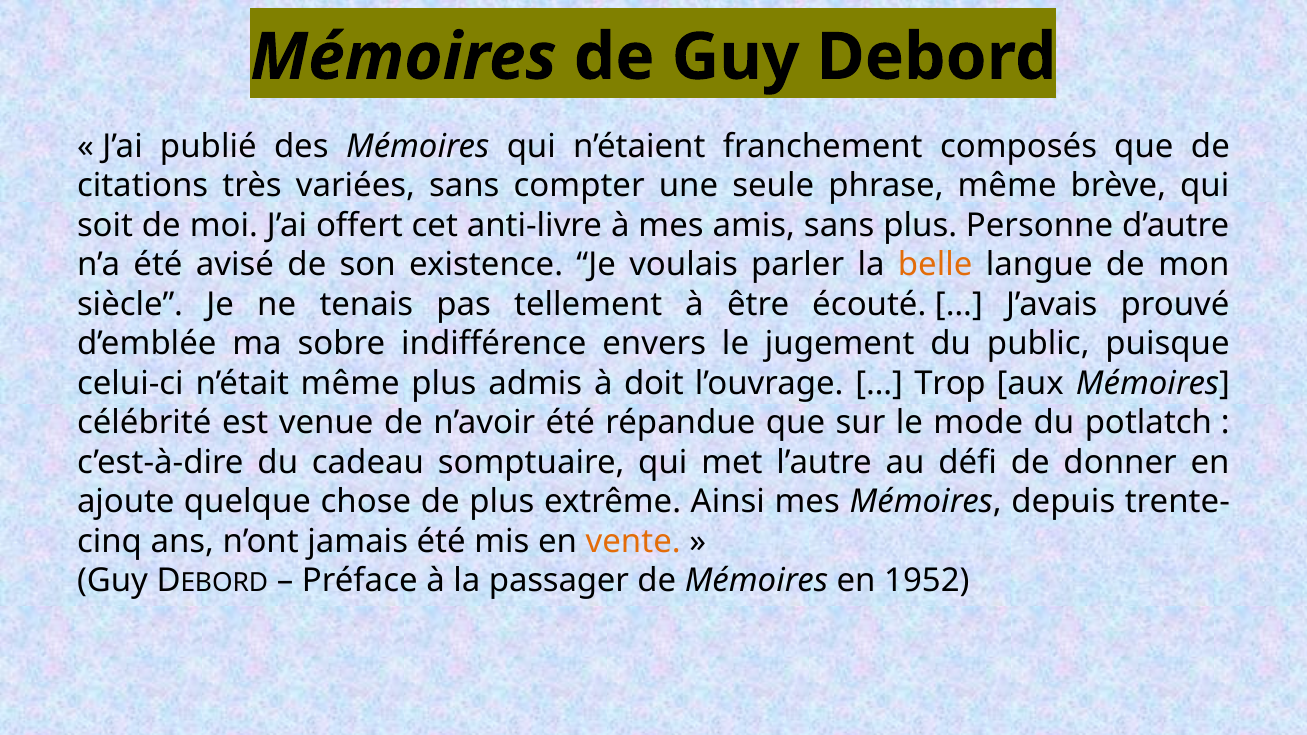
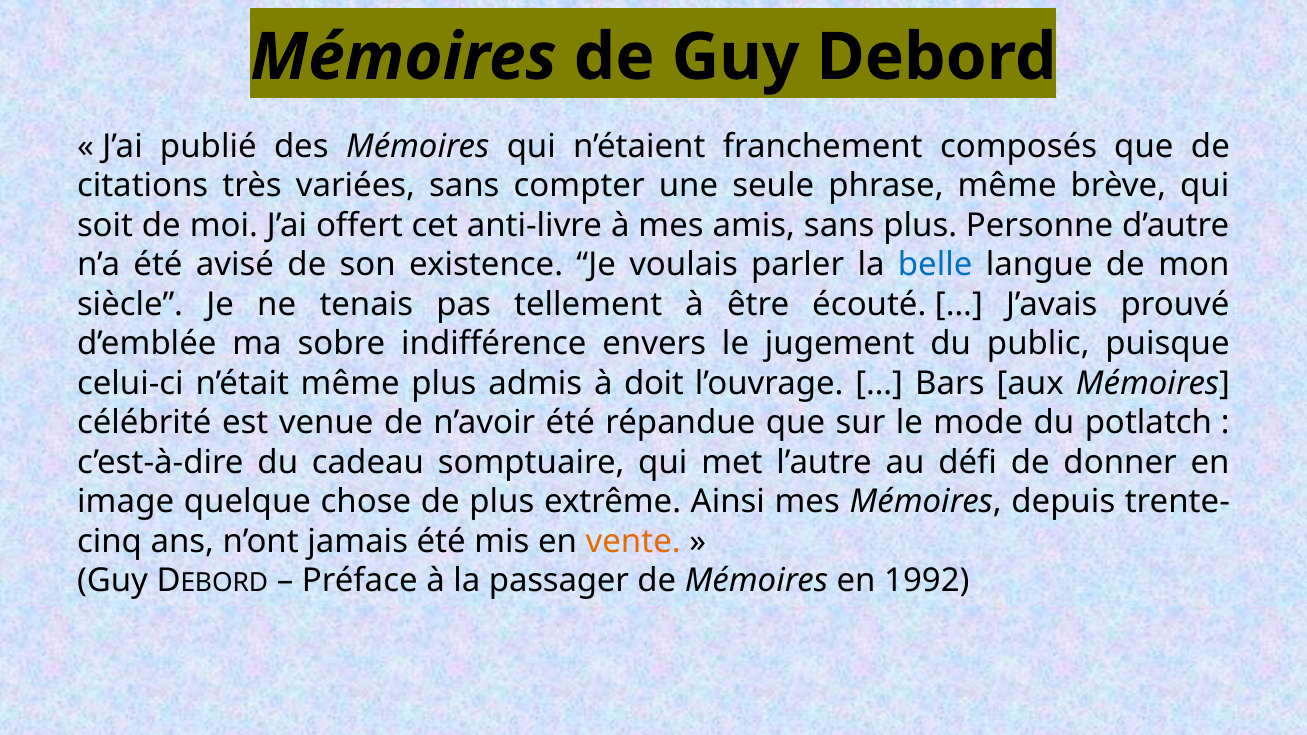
belle colour: orange -> blue (935, 265)
Trop: Trop -> Bars (950, 384)
ajoute: ajoute -> image (126, 502)
1952: 1952 -> 1992 (927, 581)
